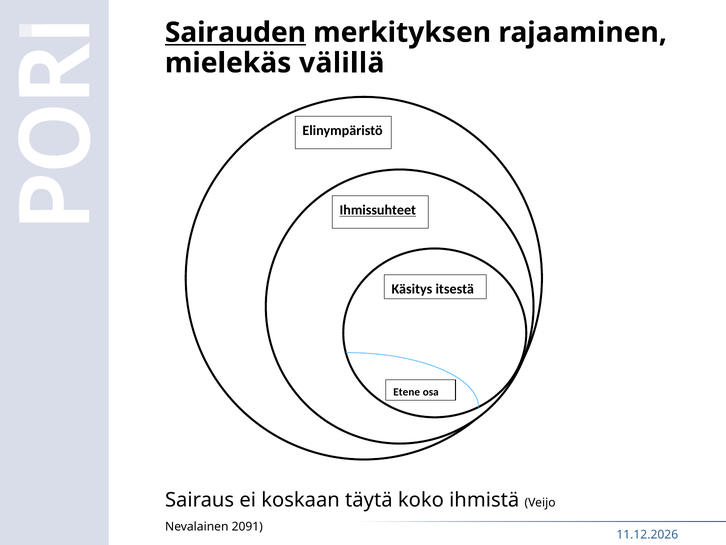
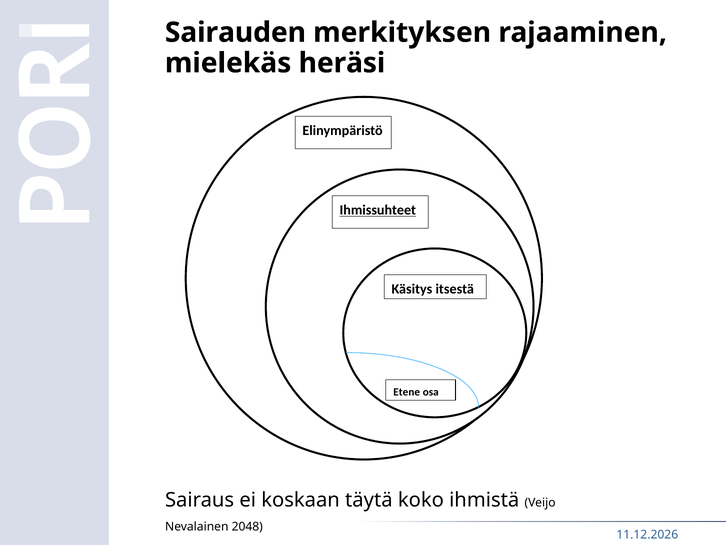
Sairauden underline: present -> none (235, 32)
välillä: välillä -> heräsi (342, 63)
2091: 2091 -> 2048 (247, 526)
